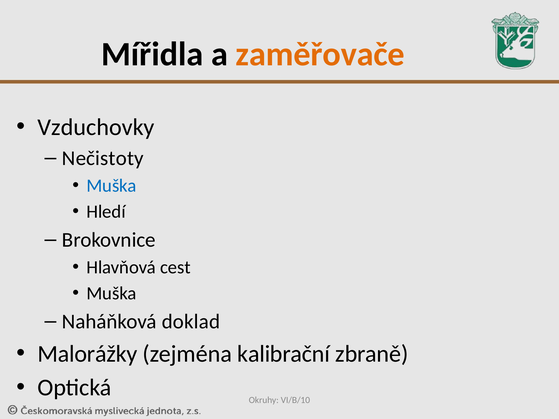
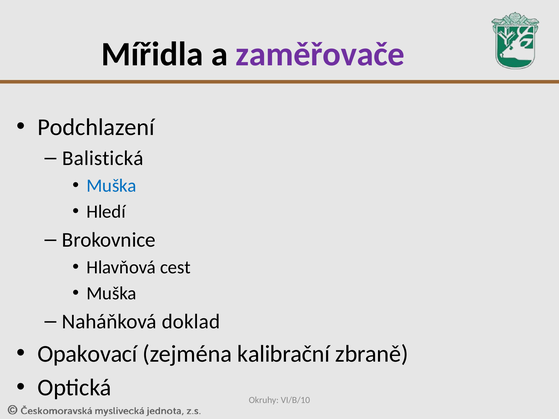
zaměřovače colour: orange -> purple (320, 54)
Vzduchovky: Vzduchovky -> Podchlazení (96, 127)
Nečistoty: Nečistoty -> Balistická (103, 158)
Malorážky: Malorážky -> Opakovací (87, 354)
